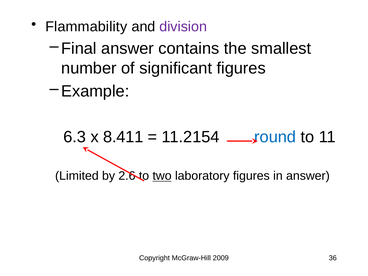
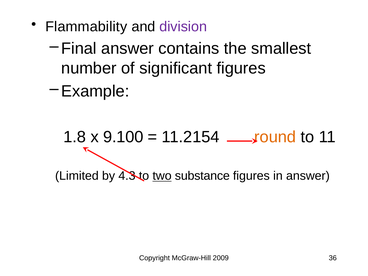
6.3: 6.3 -> 1.8 (75, 137)
8.411: 8.411 -> 9.100 (123, 137)
round colour: blue -> orange (275, 137)
2.6: 2.6 -> 4.3 (127, 176)
laboratory: laboratory -> substance (202, 176)
